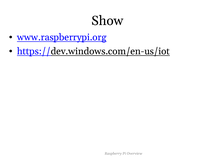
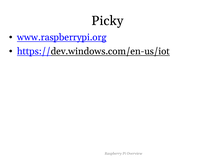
Show: Show -> Picky (107, 21)
